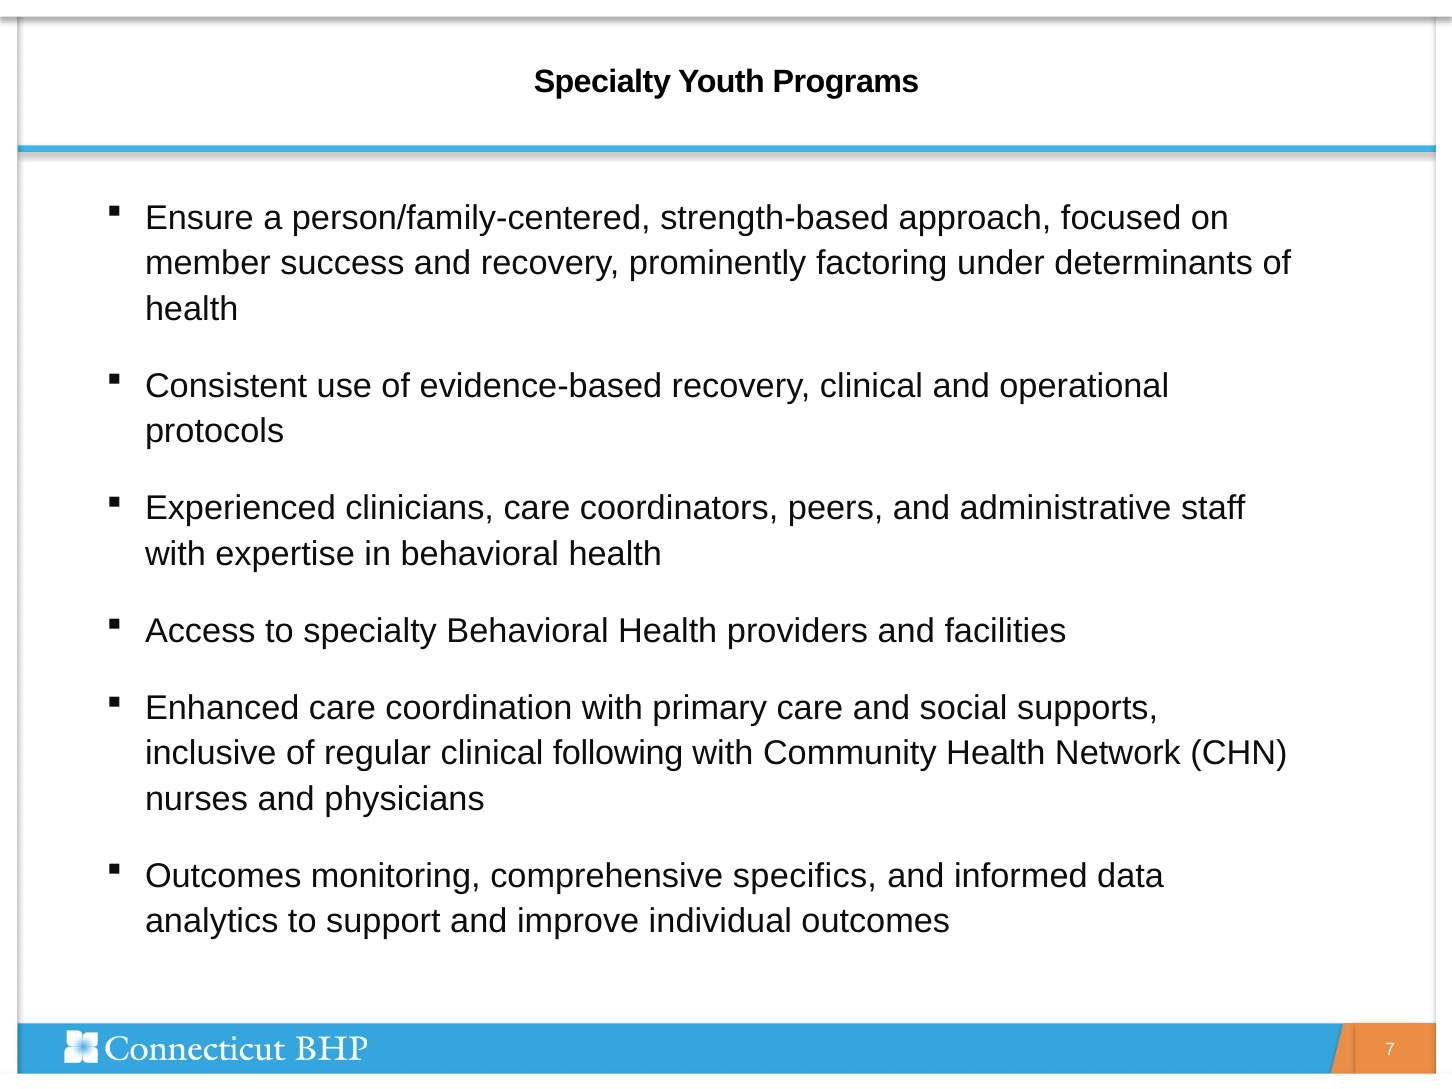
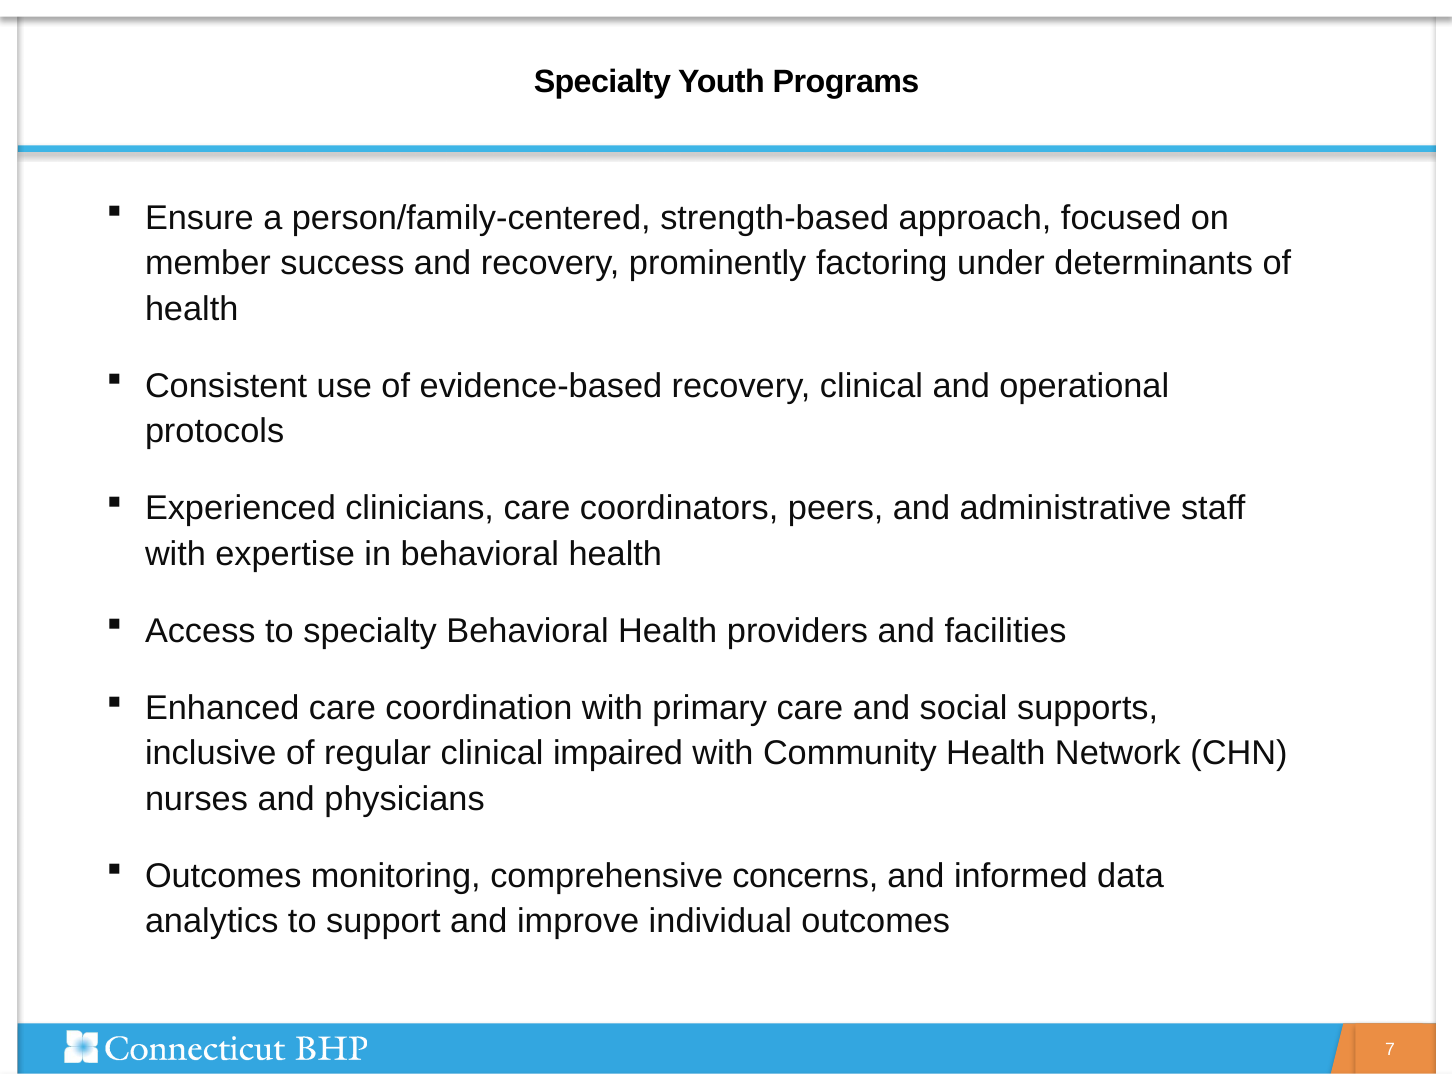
following: following -> impaired (618, 754)
specifics: specifics -> concerns (805, 876)
